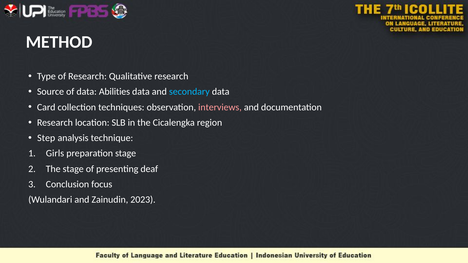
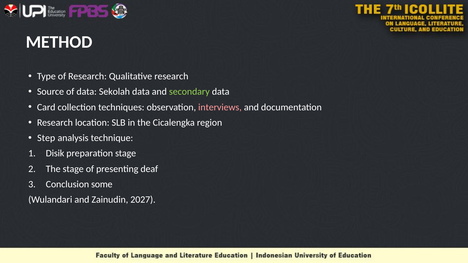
Abilities: Abilities -> Sekolah (114, 92)
secondary colour: light blue -> light green (189, 92)
Girls: Girls -> Disik (55, 154)
focus: focus -> some (102, 184)
2023: 2023 -> 2027 (143, 200)
